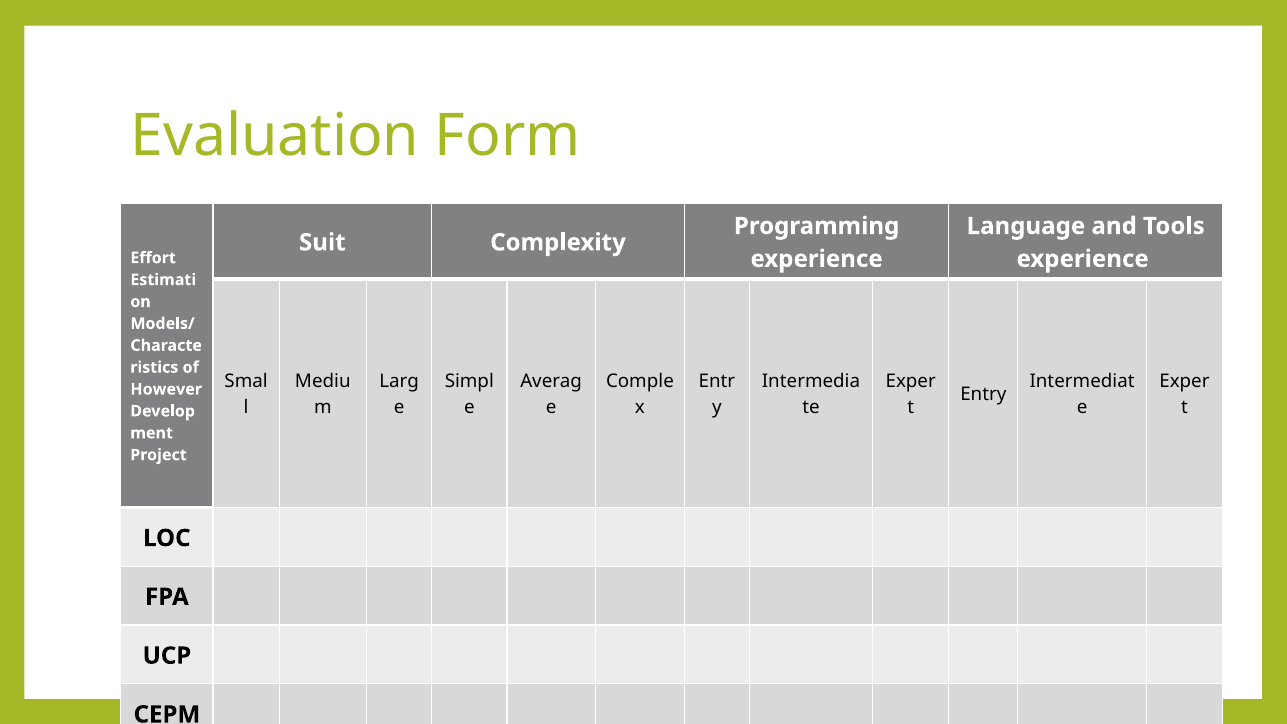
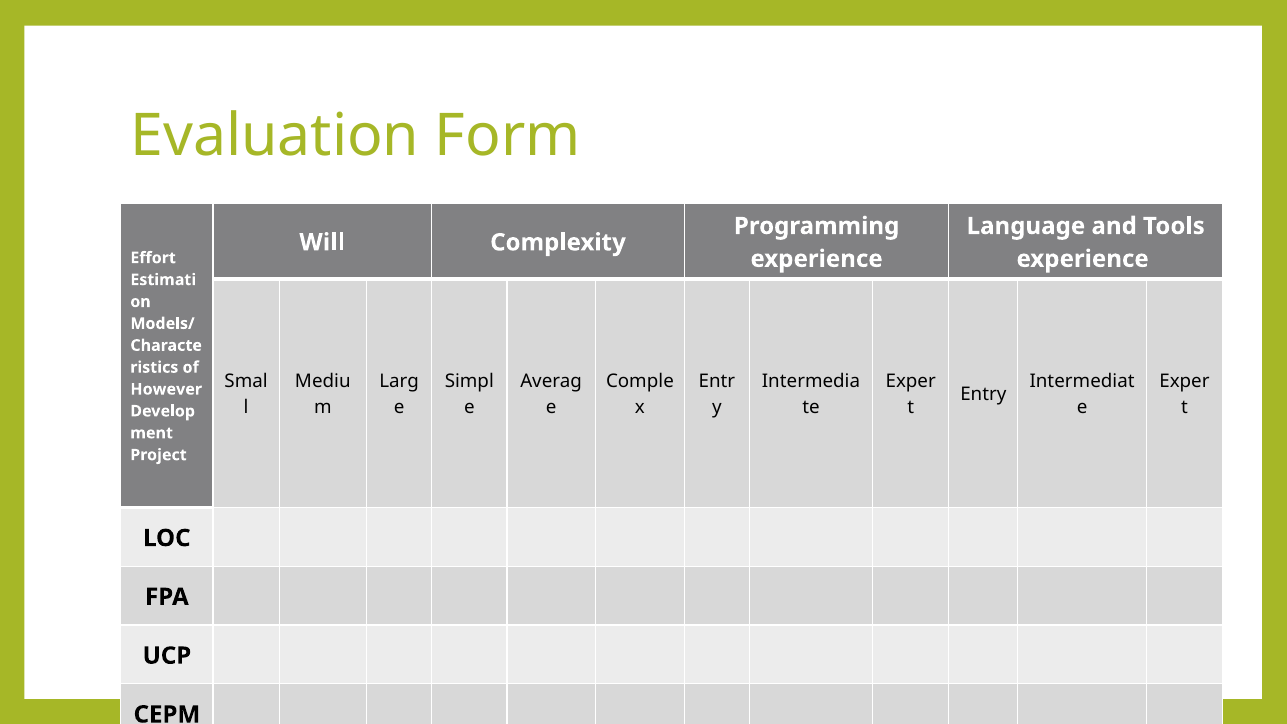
Suit: Suit -> Will (322, 242)
